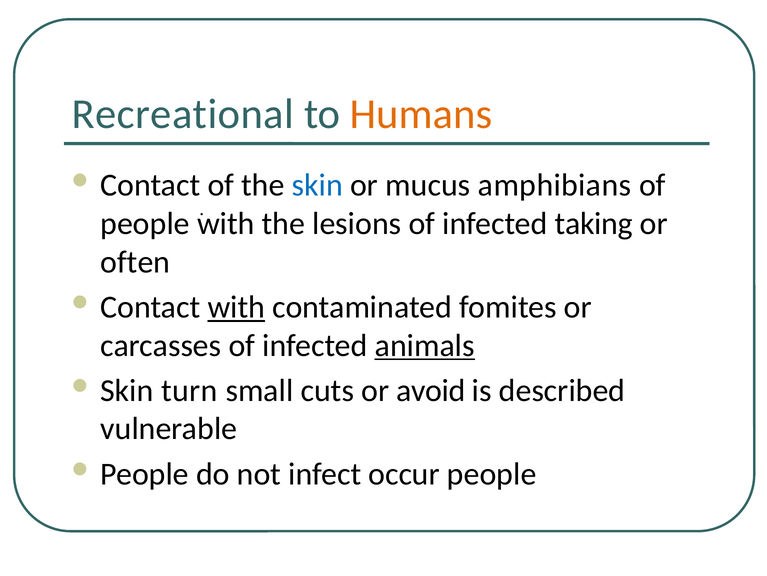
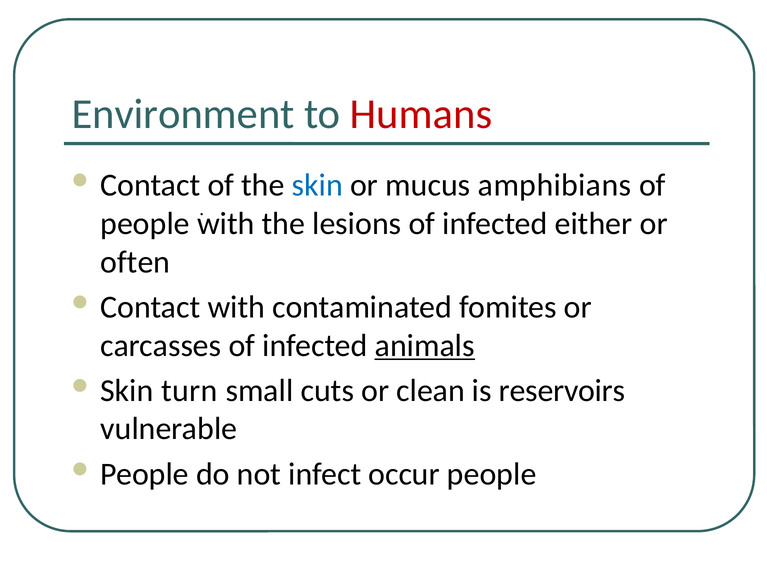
Recreational: Recreational -> Environment (183, 114)
Humans colour: orange -> red (421, 114)
taking: taking -> either (594, 223)
with underline: present -> none (236, 307)
avoid: avoid -> clean (431, 390)
described: described -> reservoirs (562, 390)
